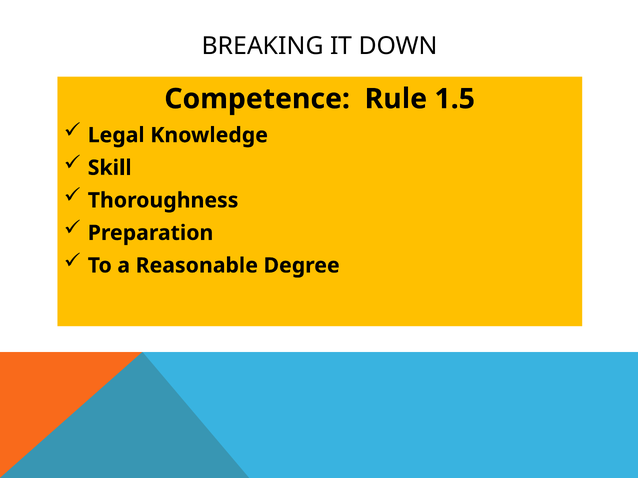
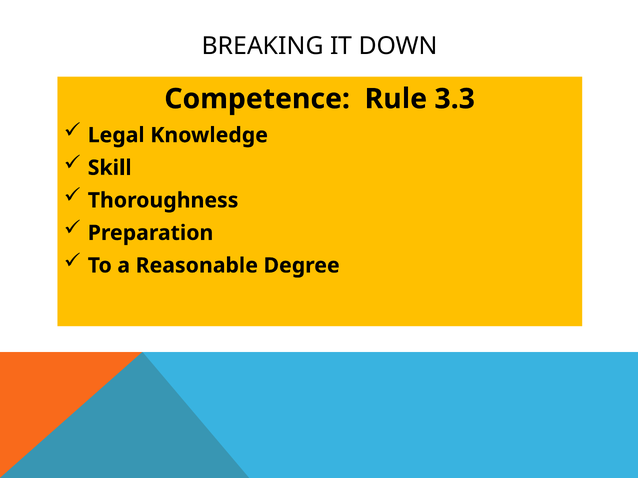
1.5: 1.5 -> 3.3 (455, 99)
